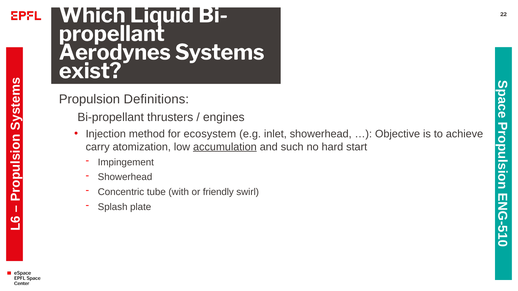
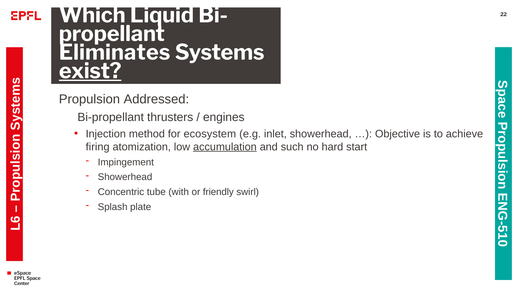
Aerodynes: Aerodynes -> Eliminates (115, 53)
exist underline: none -> present (90, 71)
Definitions: Definitions -> Addressed (156, 99)
carry: carry -> firing (98, 147)
